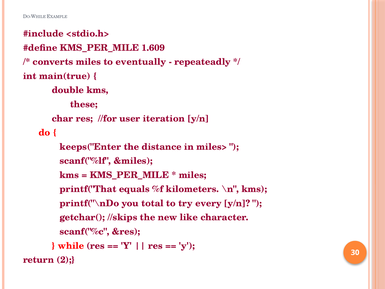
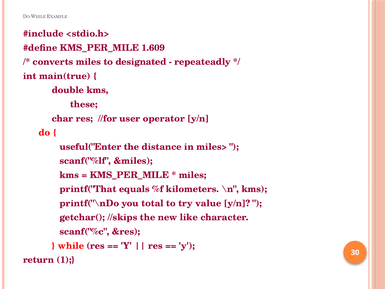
eventually: eventually -> designated (141, 62)
iteration: iteration -> operator (164, 118)
keeps("Enter: keeps("Enter -> useful("Enter (90, 147)
every: every -> value (208, 203)
2: 2 -> 1 (66, 260)
